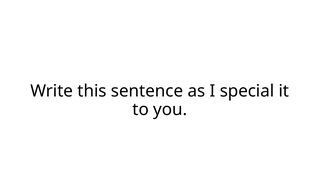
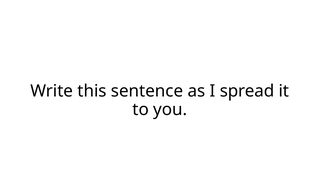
special: special -> spread (247, 91)
